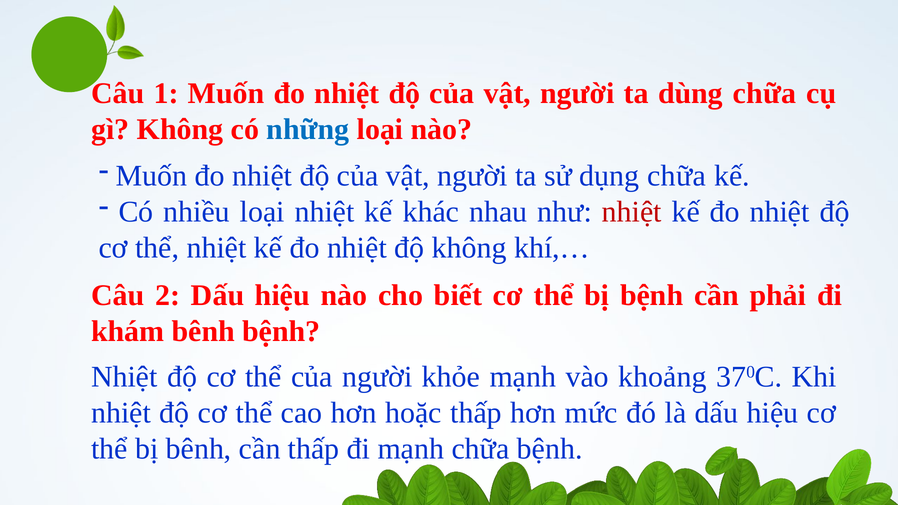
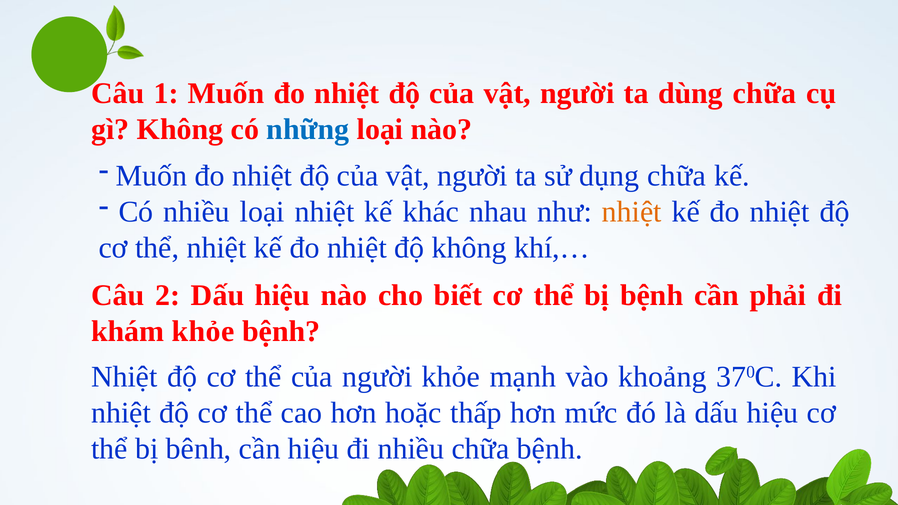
nhiệt colour: red -> orange (632, 212)
khám bênh: bênh -> khỏe (203, 332)
cần thấp: thấp -> hiệu (314, 449)
đi mạnh: mạnh -> nhiều (411, 449)
